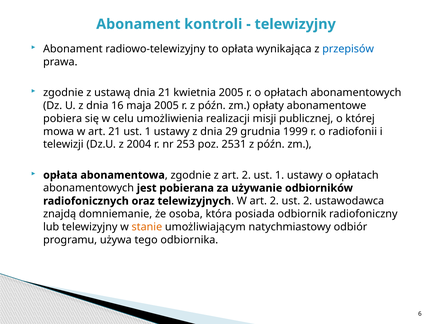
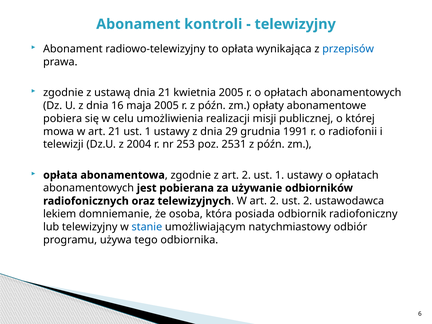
1999: 1999 -> 1991 (295, 131)
znajdą: znajdą -> lekiem (60, 214)
stanie colour: orange -> blue (147, 227)
